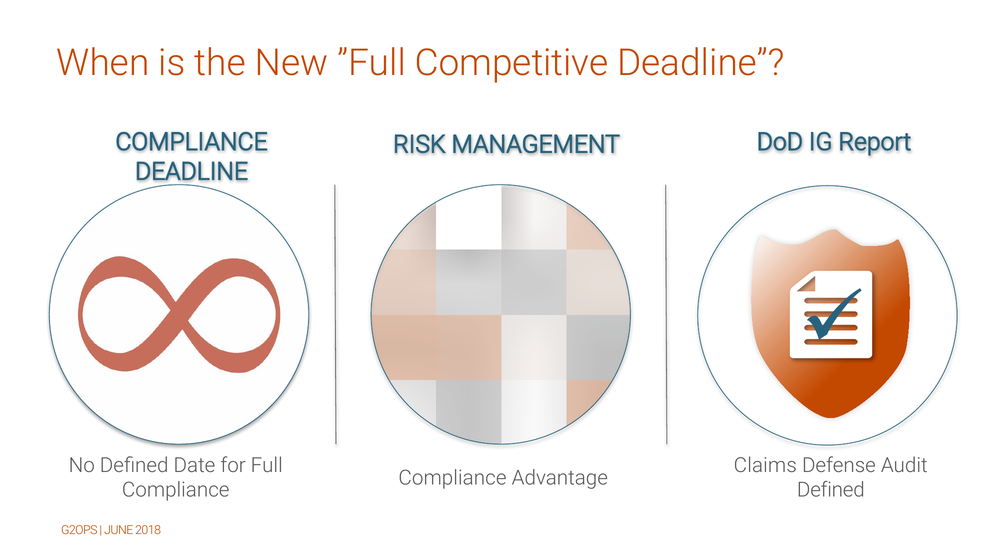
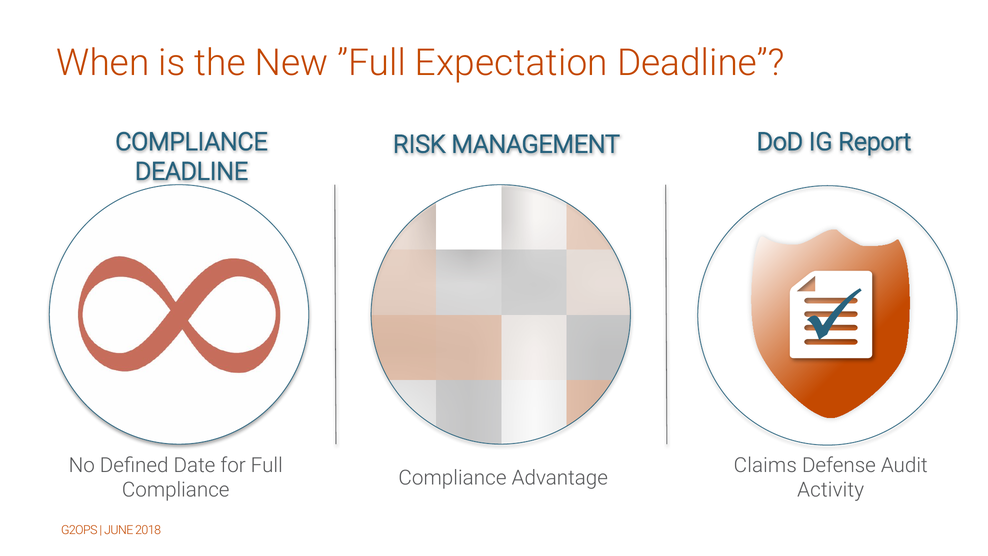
Competitive: Competitive -> Expectation (511, 63)
Defined: Defined -> Activity (831, 490)
